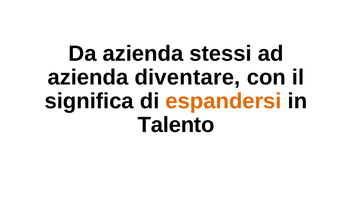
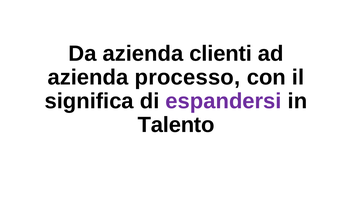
stessi: stessi -> clienti (221, 54)
diventare: diventare -> processo (187, 77)
espandersi colour: orange -> purple (224, 101)
